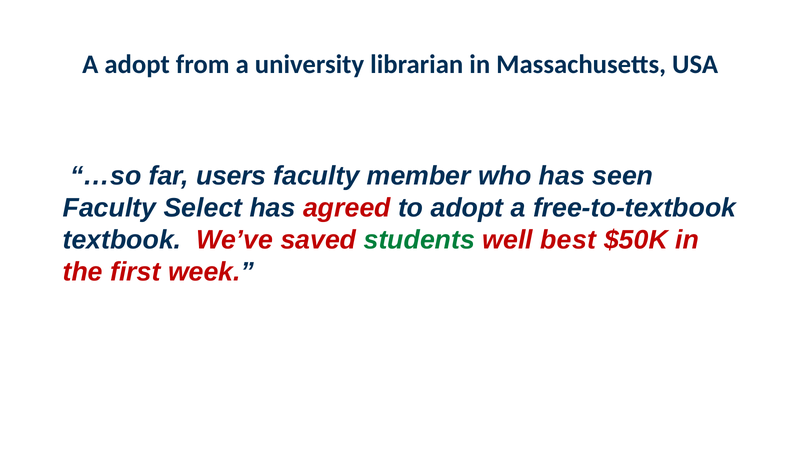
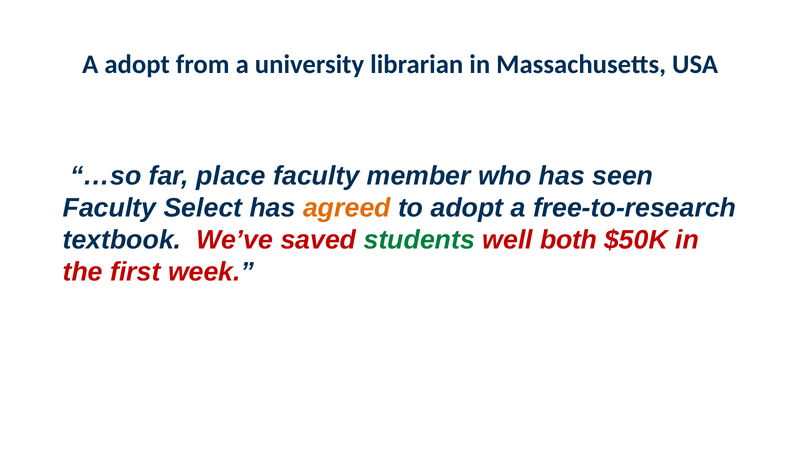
users: users -> place (231, 176)
agreed colour: red -> orange (347, 208)
free-to-textbook: free-to-textbook -> free-to-research (635, 208)
best: best -> both (569, 240)
